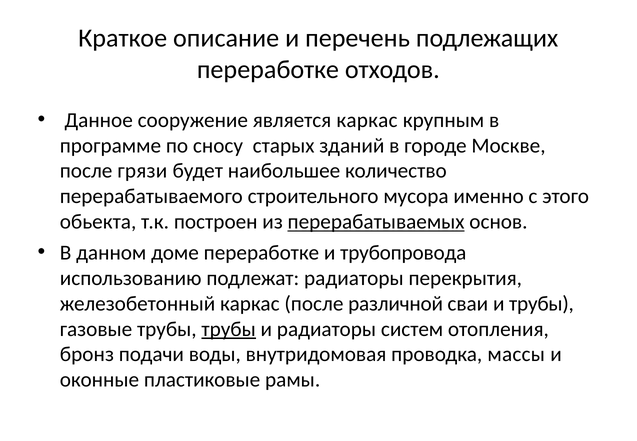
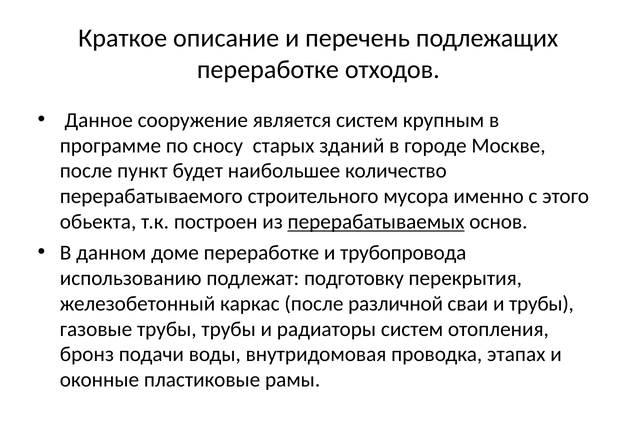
является каркас: каркас -> систем (367, 120)
грязи: грязи -> пункт (142, 171)
подлежат радиаторы: радиаторы -> подготовку (354, 278)
трубы underline: present -> none (229, 329)
массы: массы -> этапах (516, 354)
